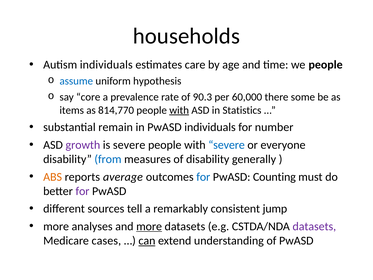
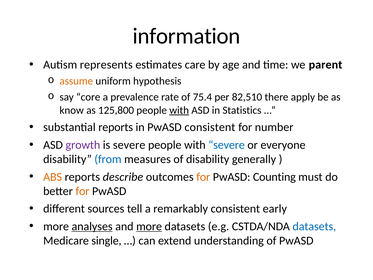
households: households -> information (187, 36)
Autism individuals: individuals -> represents (106, 65)
we people: people -> parent (326, 65)
assume colour: blue -> orange (76, 81)
90.3: 90.3 -> 75.4 (202, 97)
60,000: 60,000 -> 82,510 (247, 97)
some: some -> apply (303, 97)
items: items -> know (72, 110)
814,770: 814,770 -> 125,800 (116, 110)
substantial remain: remain -> reports (116, 127)
PwASD individuals: individuals -> consistent (210, 127)
average: average -> describe (123, 177)
for colour: blue -> orange (203, 177)
for colour: purple -> orange (82, 191)
jump: jump -> early (275, 209)
analyses underline: none -> present (92, 226)
datasets colour: purple -> blue (314, 226)
cases: cases -> single (106, 240)
can underline: present -> none (147, 240)
